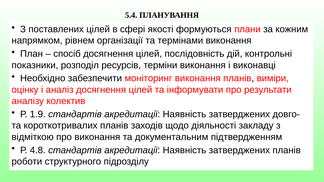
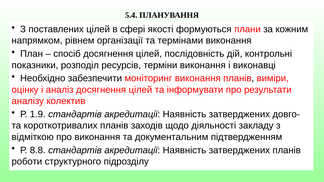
4.8: 4.8 -> 8.8 (38, 150)
